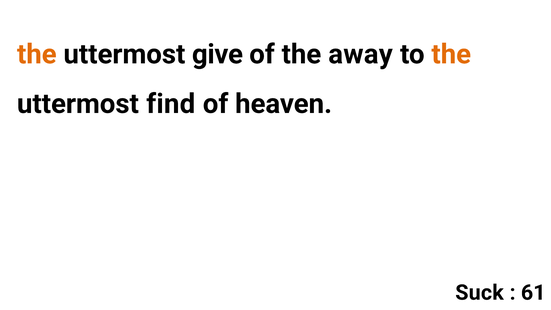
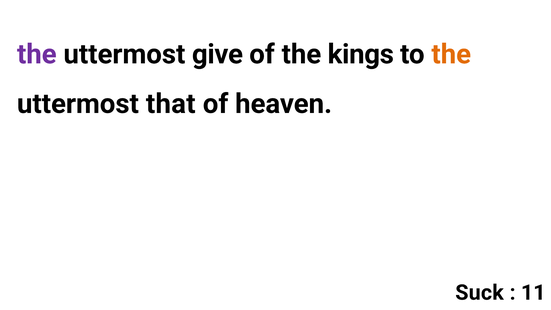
the colour: orange -> purple (37, 54)
away: away -> kings (361, 54)
find: find -> that (171, 104)
61: 61 -> 11 (533, 293)
